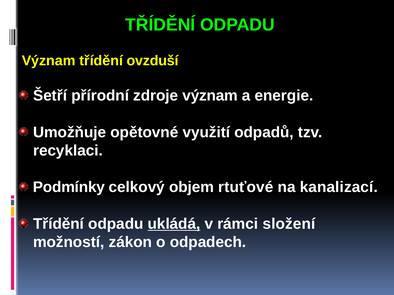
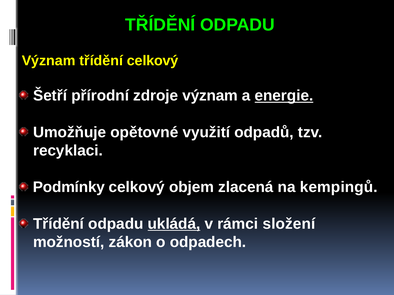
třídění ovzduší: ovzduší -> celkový (153, 61)
energie underline: none -> present (284, 96)
rtuťové: rtuťové -> zlacená (246, 188)
kanalizací: kanalizací -> kempingů (339, 188)
